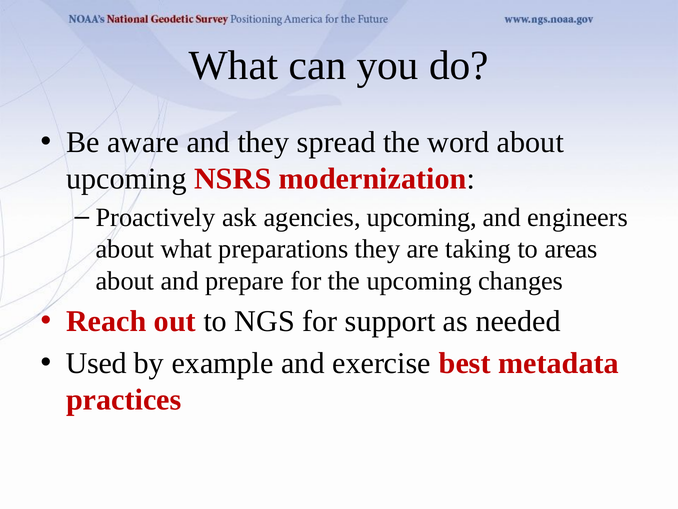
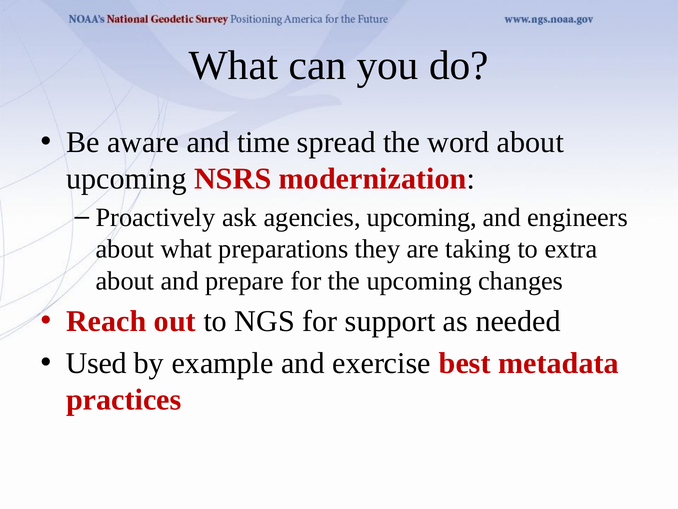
and they: they -> time (264, 142)
areas: areas -> extra (571, 249)
